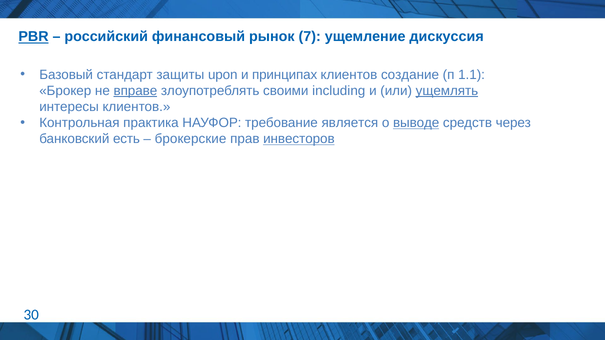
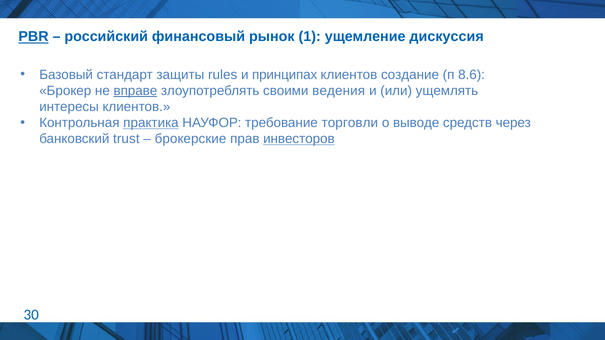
7: 7 -> 1 (310, 37)
upon: upon -> rules (223, 75)
1.1: 1.1 -> 8.6 (472, 75)
including: including -> ведения (339, 91)
ущемлять underline: present -> none (447, 91)
практика underline: none -> present (151, 123)
является: является -> торговли (350, 123)
выводе underline: present -> none (416, 123)
есть: есть -> trust (126, 139)
